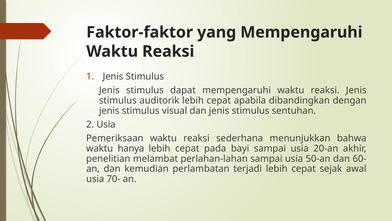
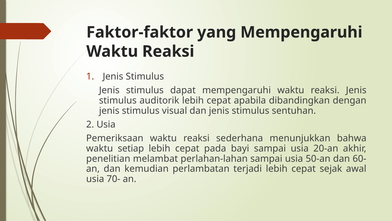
hanya: hanya -> setiap (131, 148)
